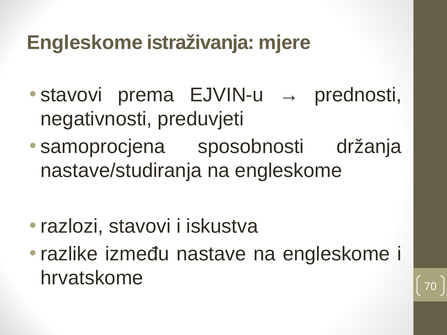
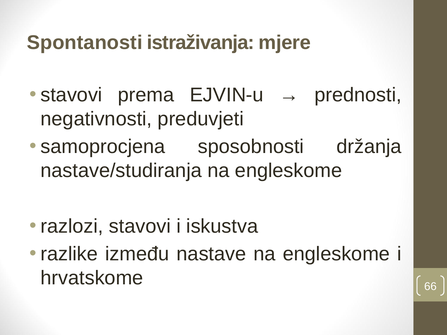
Engleskome: Engleskome -> Spontanosti (85, 43)
70: 70 -> 66 (430, 287)
